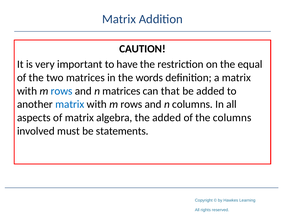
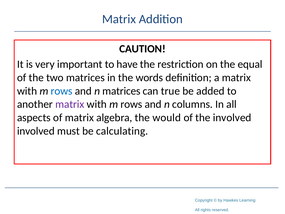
that: that -> true (170, 91)
matrix colour: blue -> purple (70, 104)
the added: added -> would (167, 117)
the columns: columns -> involved (232, 117)
statements: statements -> calculating (122, 131)
